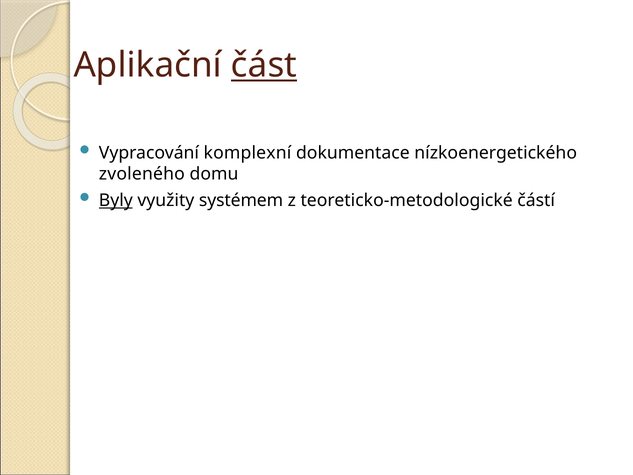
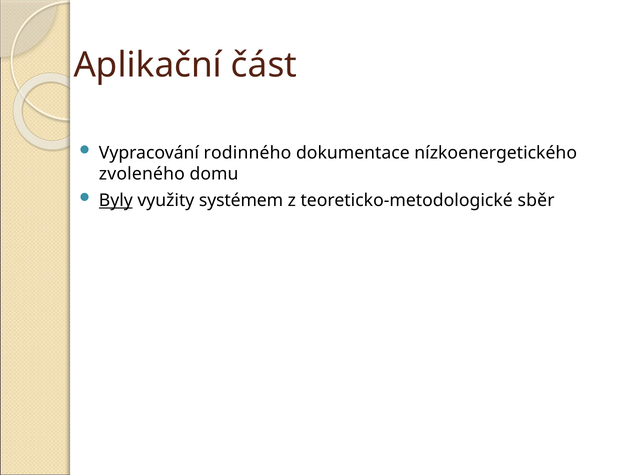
část underline: present -> none (264, 65)
komplexní: komplexní -> rodinného (247, 153)
částí: částí -> sběr (536, 200)
